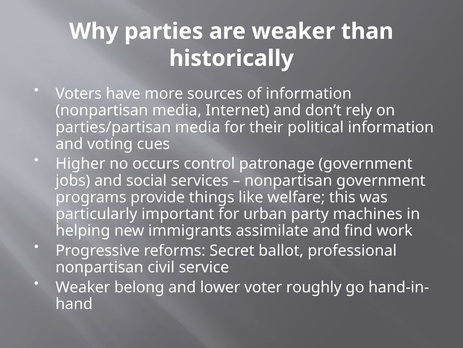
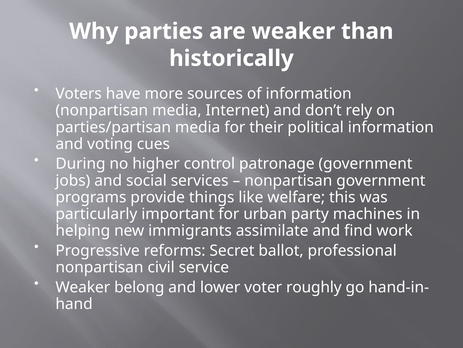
Higher: Higher -> During (81, 164)
occurs: occurs -> higher (156, 164)
